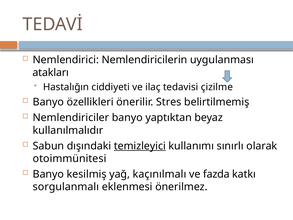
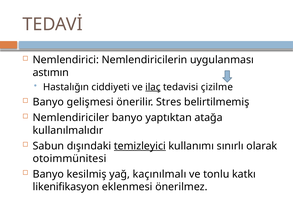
atakları: atakları -> astımın (51, 72)
ilaç underline: none -> present (153, 87)
özellikleri: özellikleri -> gelişmesi (90, 102)
beyaz: beyaz -> atağa (209, 118)
fazda: fazda -> tonlu (216, 174)
sorgulanmalı: sorgulanmalı -> likenifikasyon (66, 187)
